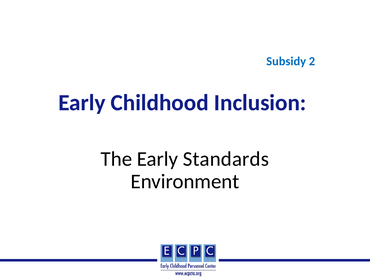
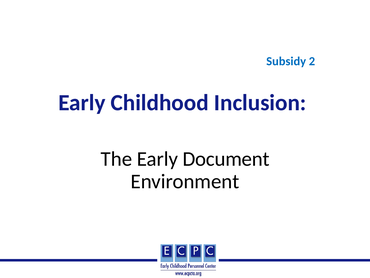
Standards: Standards -> Document (226, 159)
